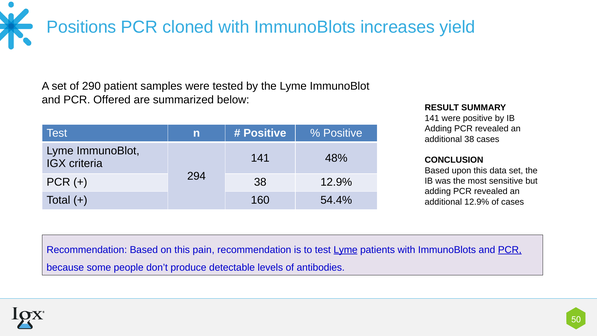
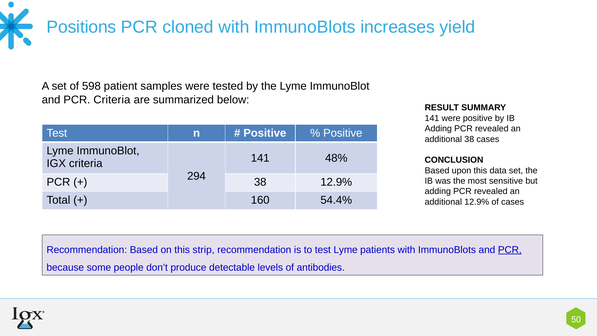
290: 290 -> 598 (91, 86)
PCR Offered: Offered -> Criteria (112, 100)
pain: pain -> strip (204, 250)
Lyme underline: present -> none (346, 250)
